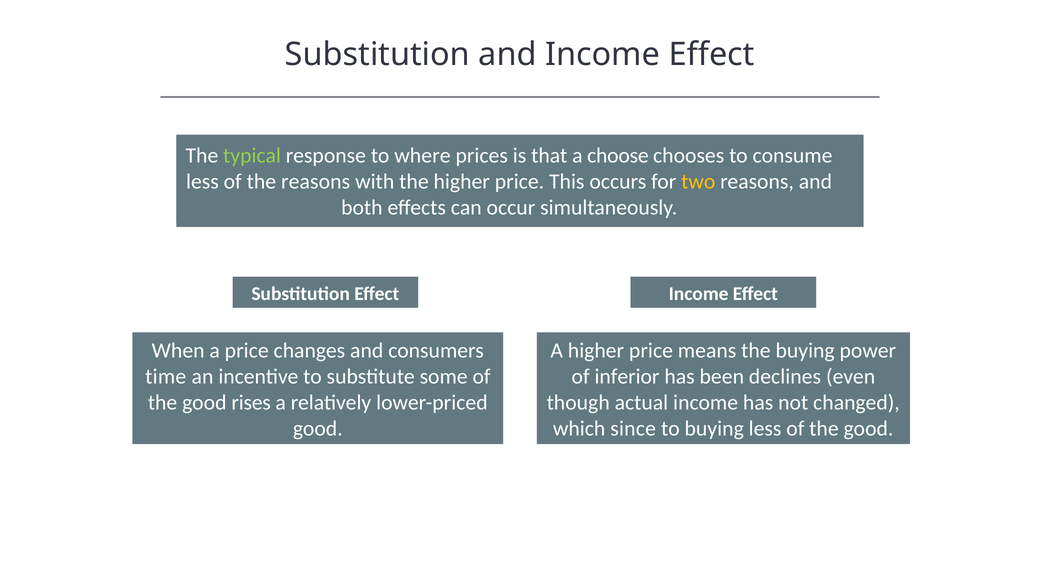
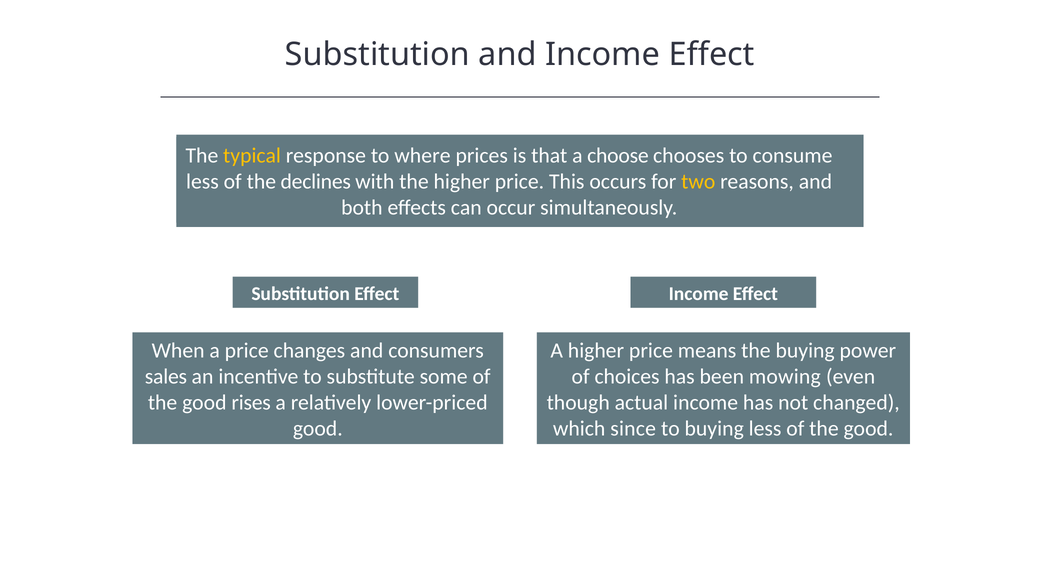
typical colour: light green -> yellow (252, 155)
the reasons: reasons -> declines (316, 181)
time: time -> sales (166, 377)
inferior: inferior -> choices (627, 377)
declines: declines -> mowing (785, 377)
